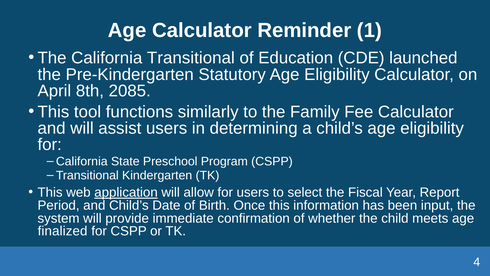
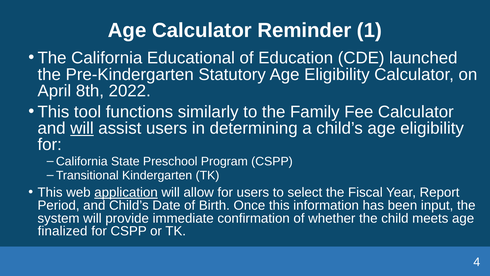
Transitional: Transitional -> Educational (191, 58)
2085: 2085 -> 2022 (130, 91)
will underline: none -> present (82, 128)
